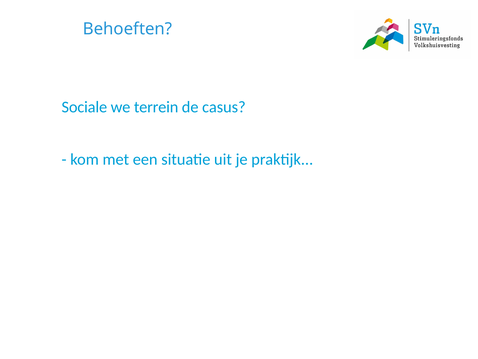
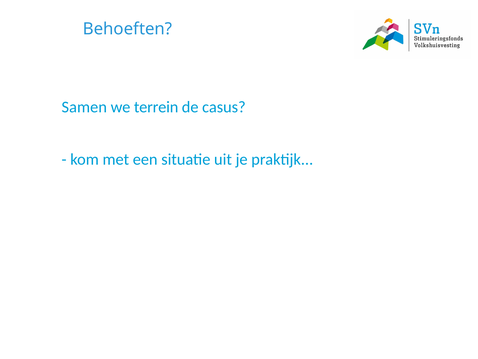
Sociale: Sociale -> Samen (84, 107)
